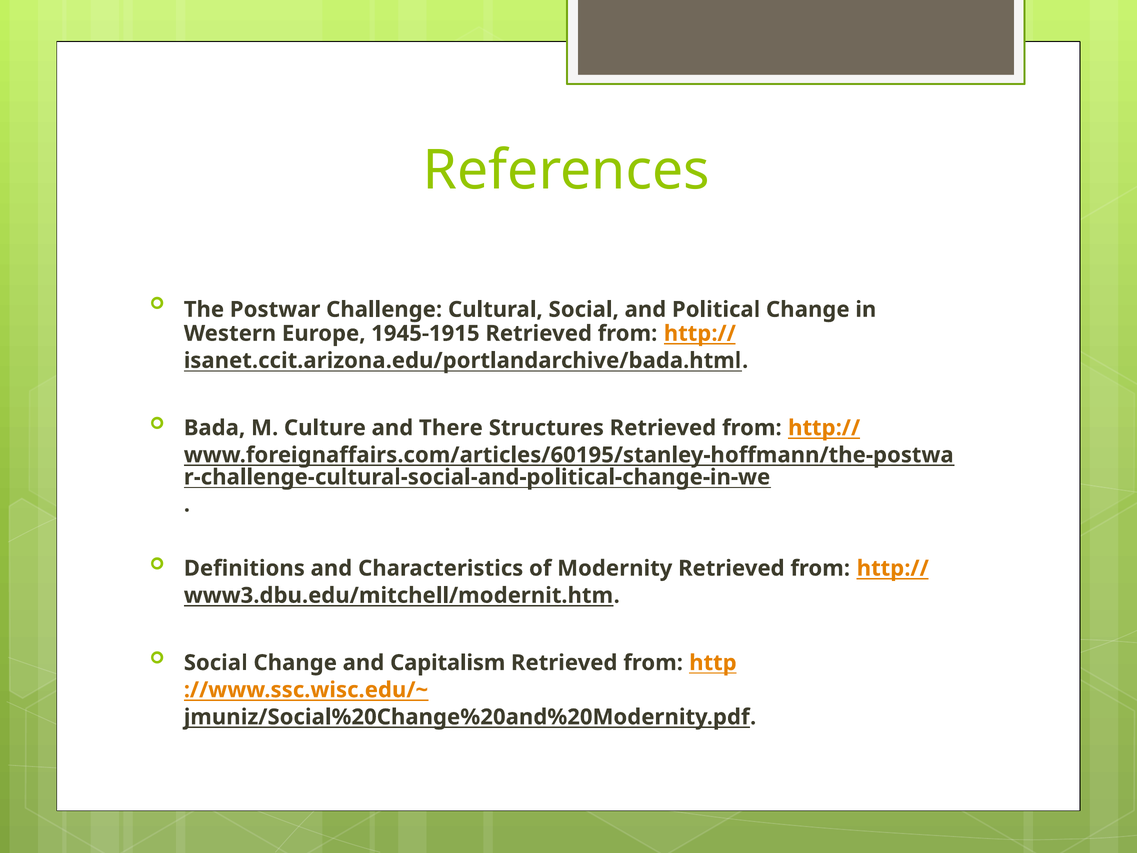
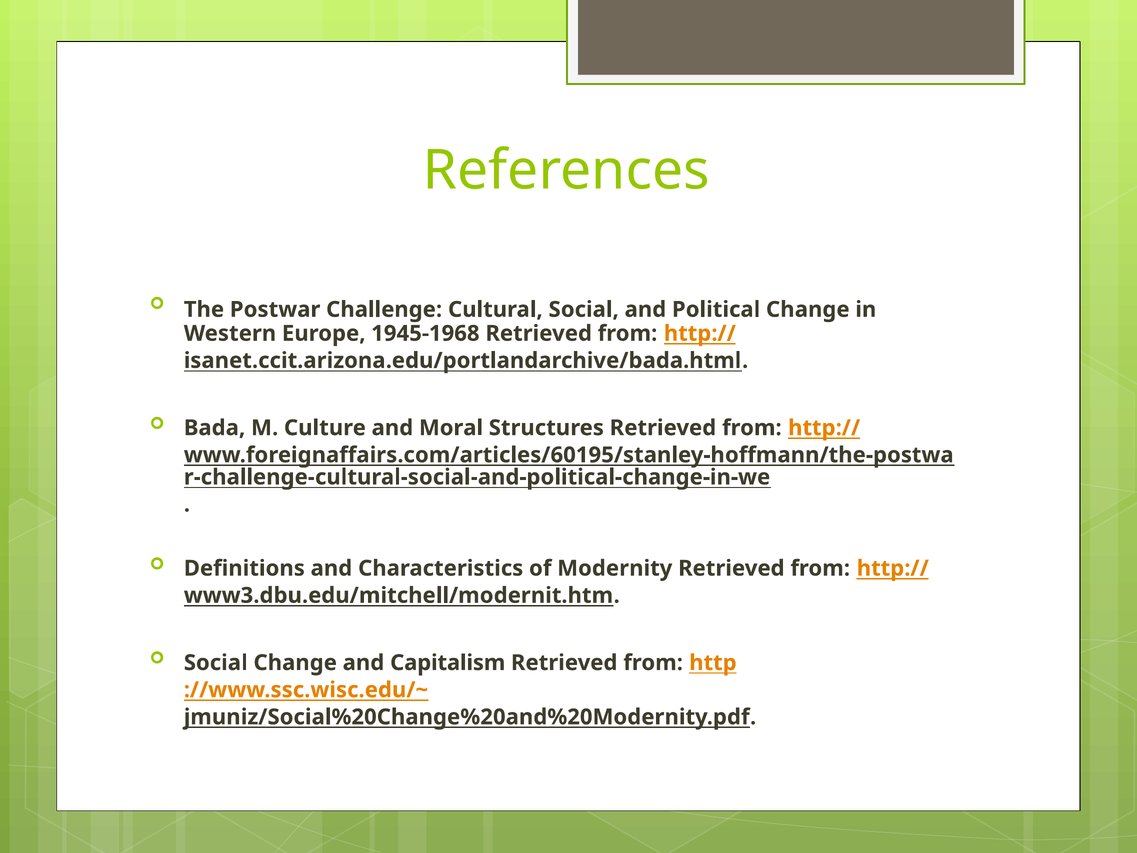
1945-1915: 1945-1915 -> 1945-1968 (425, 333)
There: There -> Moral (451, 428)
